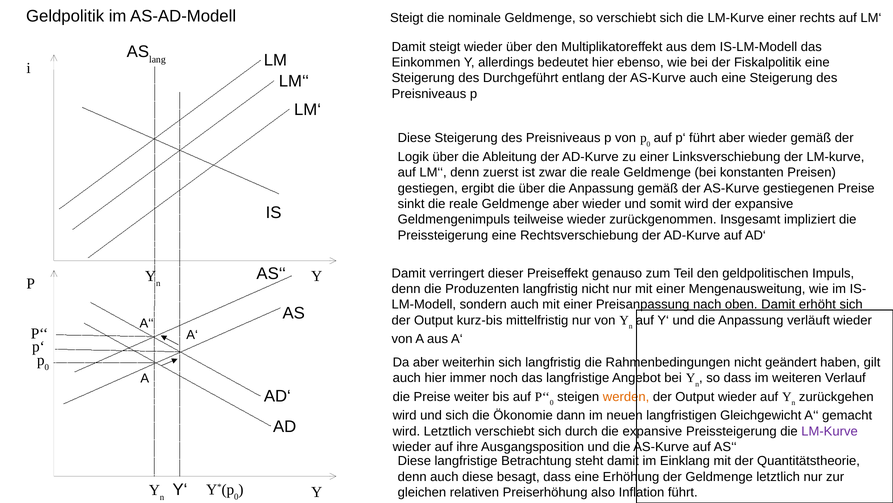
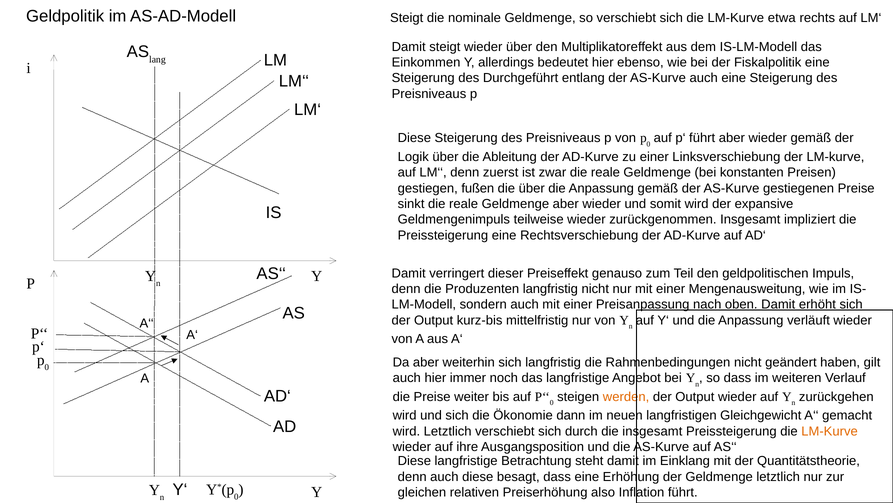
LM-Kurve einer: einer -> etwa (782, 18)
ergibt: ergibt -> fußen (478, 188)
die expansive: expansive -> insgesamt (652, 431)
LM-Kurve colour: purple -> orange (830, 431)
